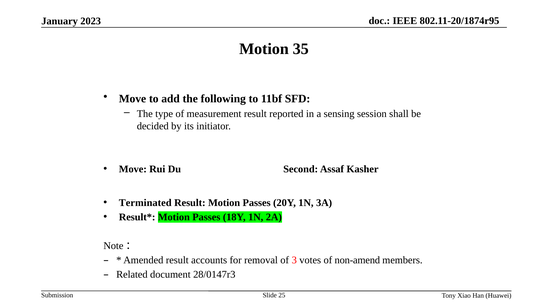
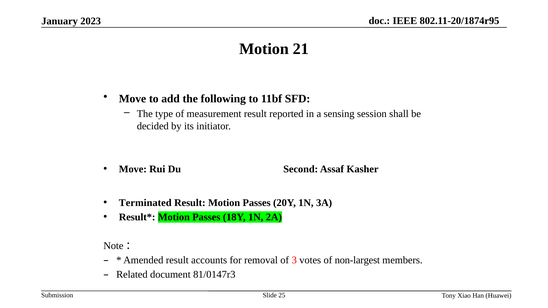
35: 35 -> 21 (301, 49)
non-amend: non-amend -> non-largest (357, 260)
28/0147r3: 28/0147r3 -> 81/0147r3 (214, 275)
